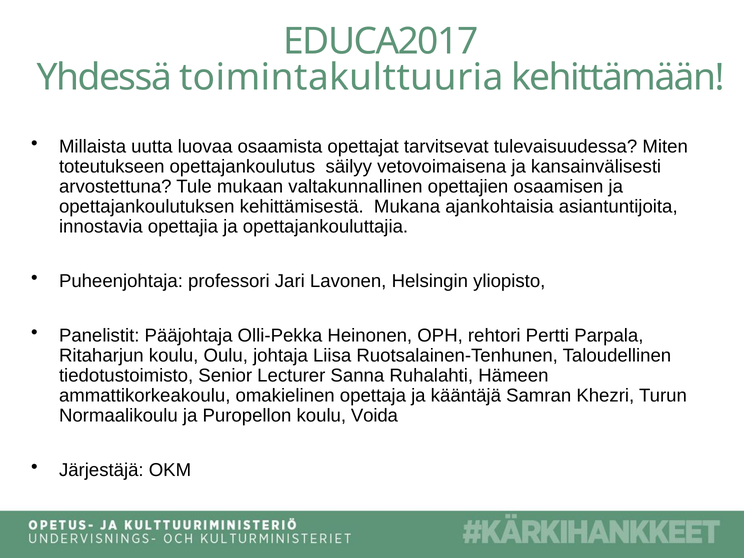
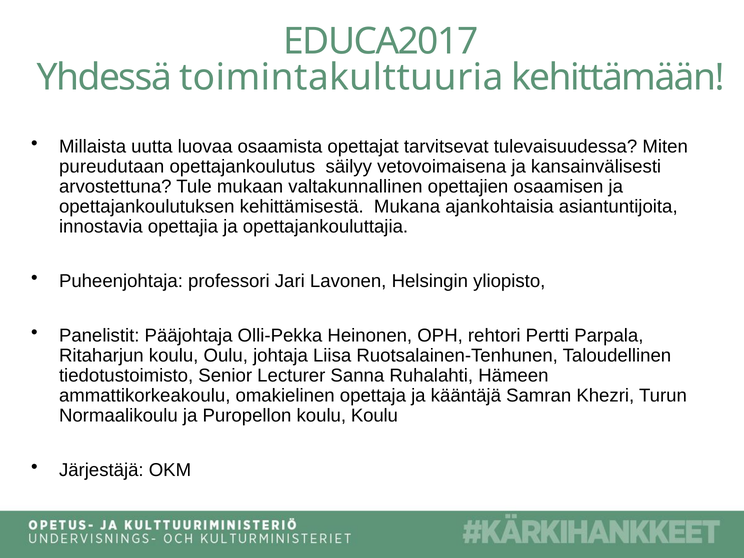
toteutukseen: toteutukseen -> pureudutaan (112, 166)
koulu Voida: Voida -> Koulu (374, 416)
